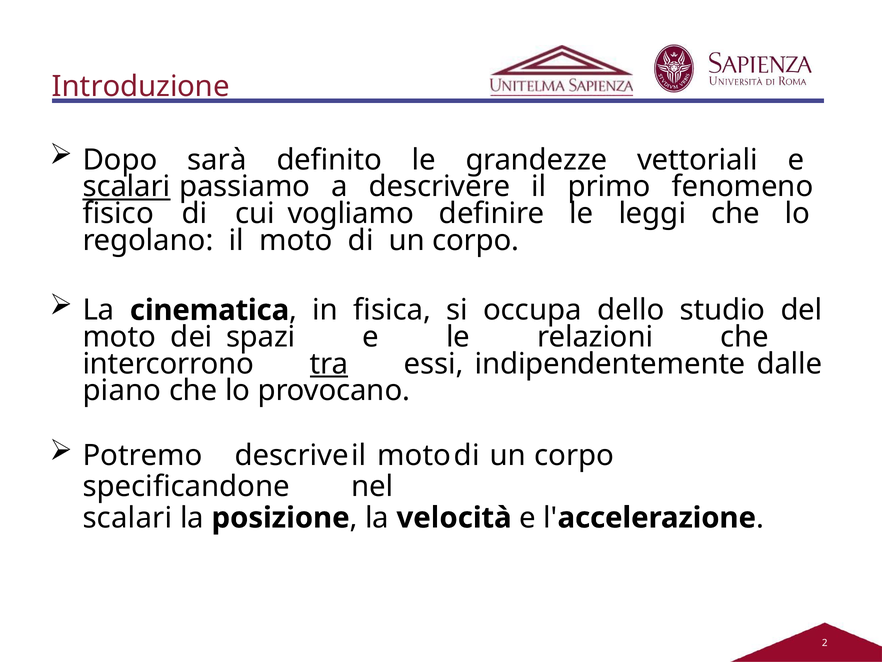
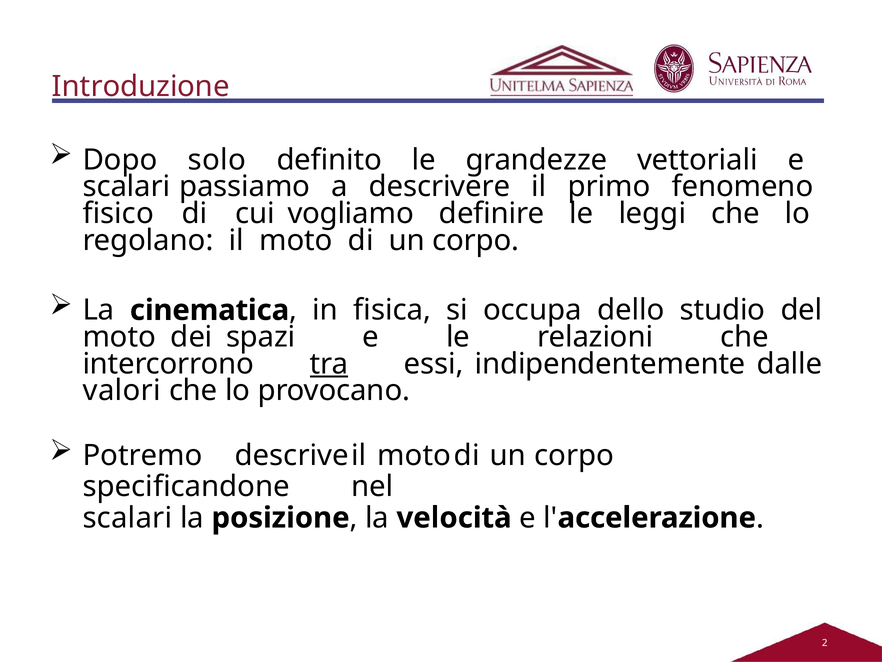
sarà: sarà -> solo (217, 160)
scalari underline: present -> none (127, 187)
piano: piano -> valori (122, 390)
